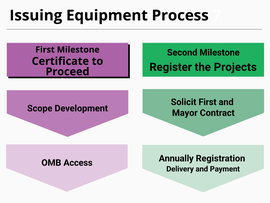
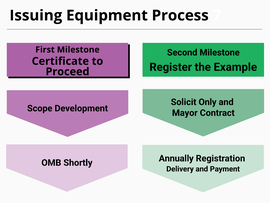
Projects: Projects -> Example (235, 67)
Solicit First: First -> Only (208, 102)
Access: Access -> Shortly (78, 162)
